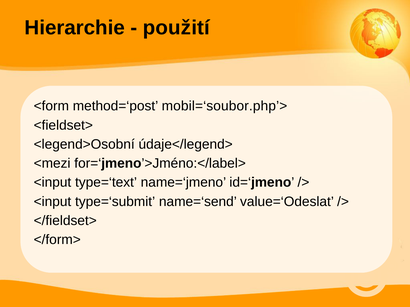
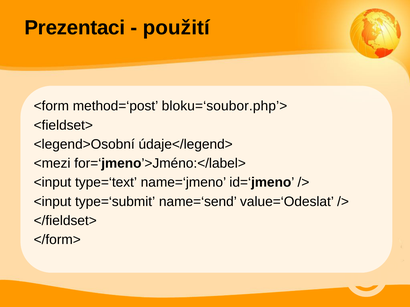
Hierarchie: Hierarchie -> Prezentaci (75, 28)
mobil=‘soubor.php’>: mobil=‘soubor.php’> -> bloku=‘soubor.php’> (224, 106)
